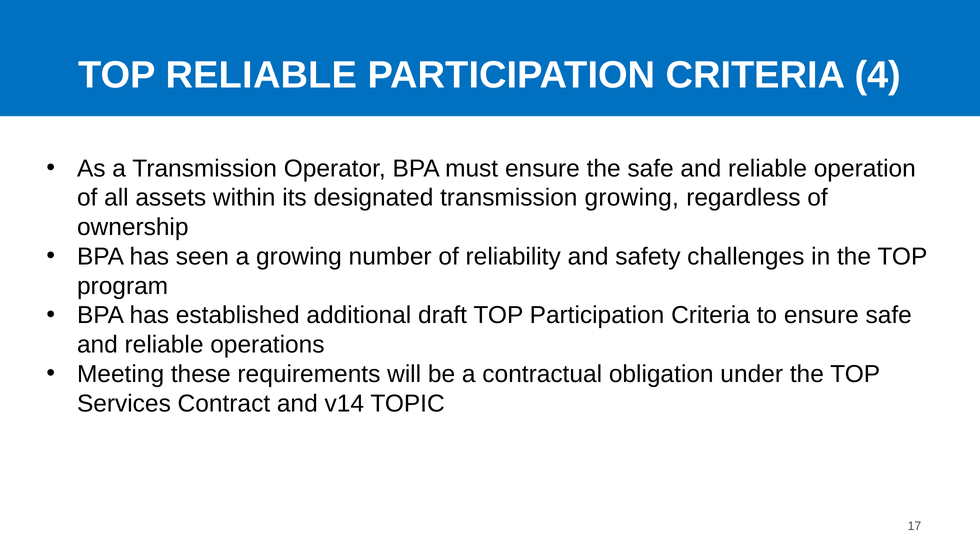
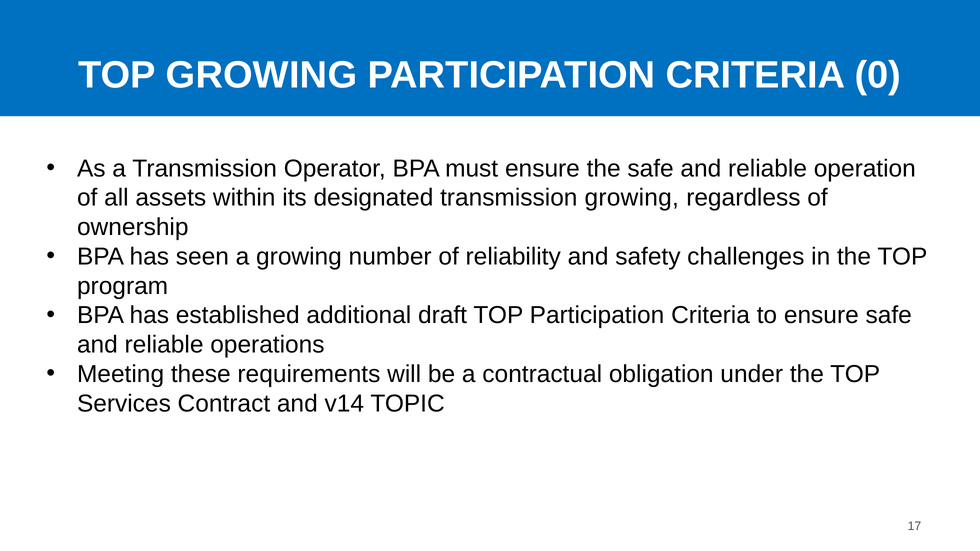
TOP RELIABLE: RELIABLE -> GROWING (261, 75)
4: 4 -> 0 (878, 75)
